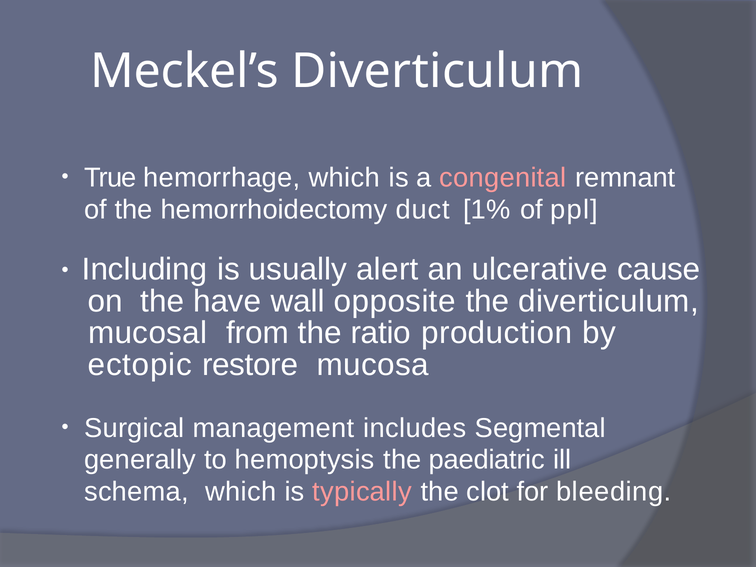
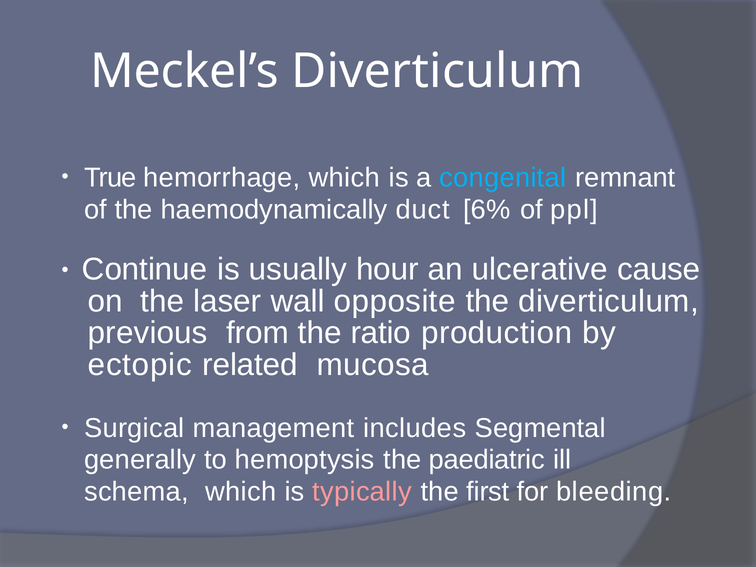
congenital colour: pink -> light blue (503, 178)
hemorrhoidectomy: hemorrhoidectomy -> haemodynamically (274, 210)
1%: 1% -> 6% (487, 210)
Including: Including -> Continue (145, 270)
alert: alert -> hour (387, 270)
have: have -> laser (227, 301)
mucosal: mucosal -> previous (148, 333)
restore: restore -> related (250, 365)
clot: clot -> first (488, 492)
